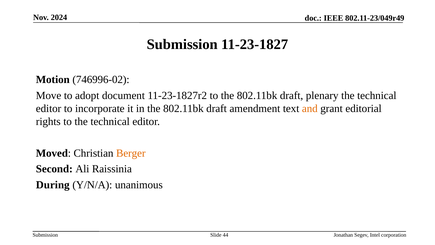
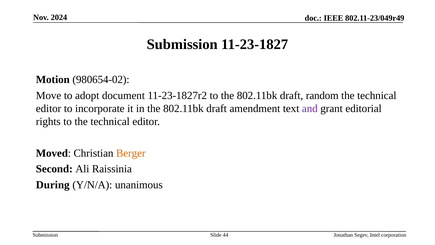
746996-02: 746996-02 -> 980654-02 (101, 80)
plenary: plenary -> random (322, 95)
and colour: orange -> purple (310, 108)
